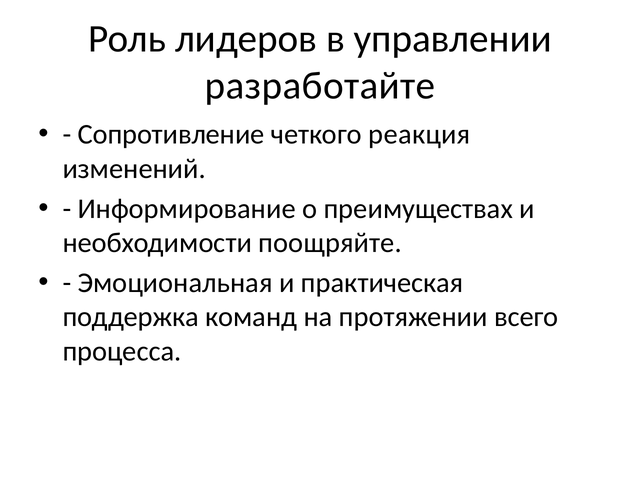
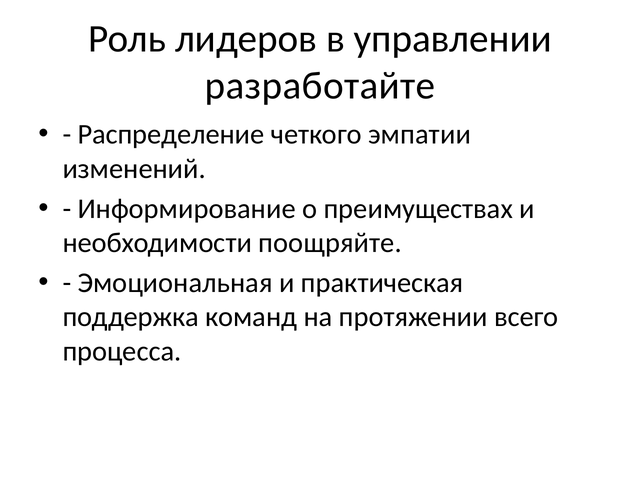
Сопротивление: Сопротивление -> Распределение (171, 134)
реакция: реакция -> эмпатии (420, 134)
